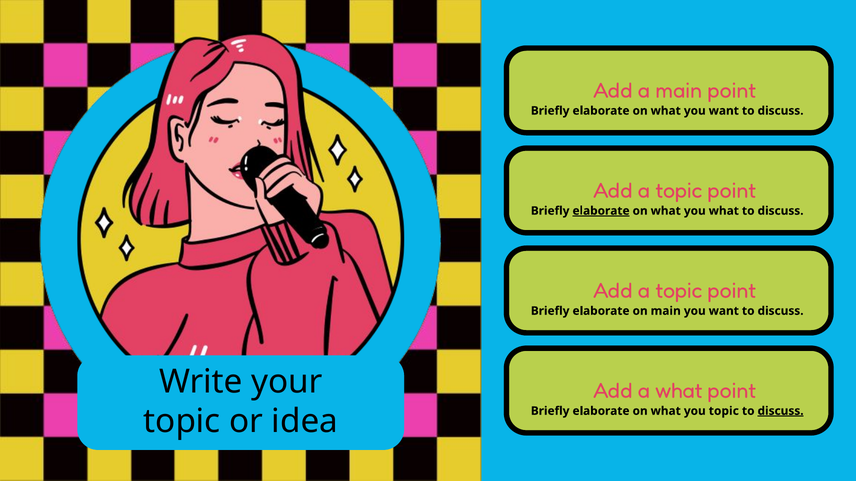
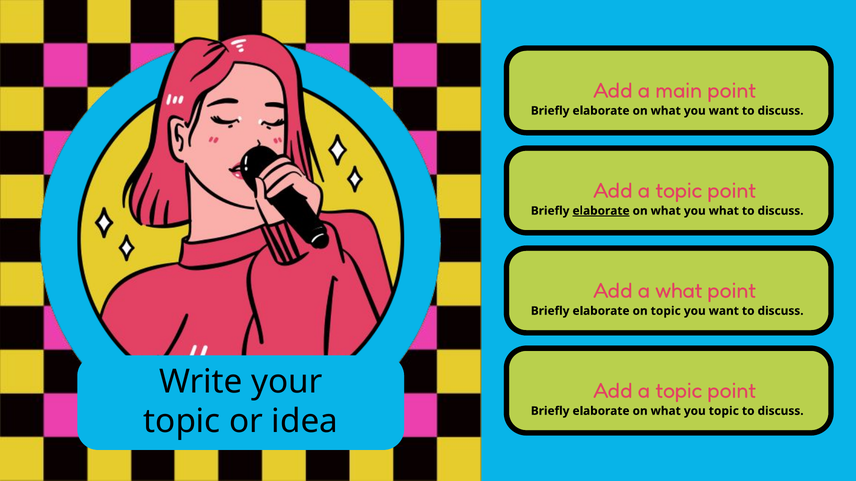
topic: topic -> what (679, 291)
on main: main -> topic (666, 311)
what: what -> topic (679, 391)
discuss underline: present -> none (781, 411)
